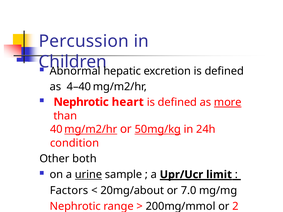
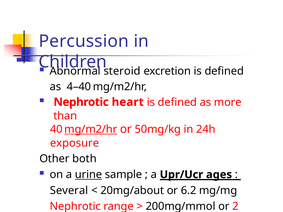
hepatic: hepatic -> steroid (122, 71)
more underline: present -> none (228, 102)
50mg/kg underline: present -> none (158, 129)
condition: condition -> exposure (75, 143)
limit: limit -> ages (219, 175)
Factors: Factors -> Several (69, 191)
7.0: 7.0 -> 6.2 (189, 191)
